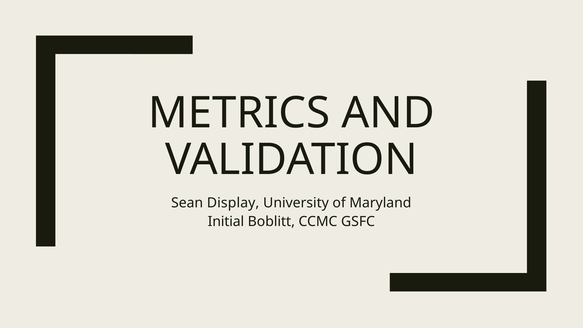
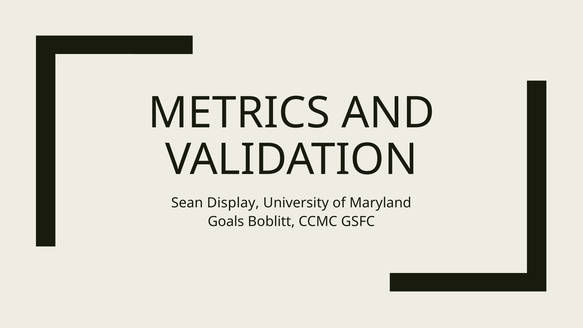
Initial: Initial -> Goals (226, 221)
